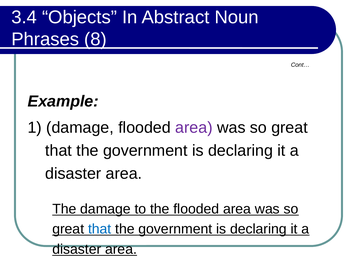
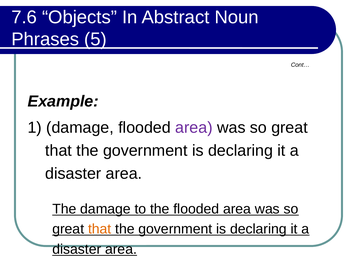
3.4: 3.4 -> 7.6 (24, 17)
8: 8 -> 5 (95, 39)
that colour: blue -> orange (100, 229)
